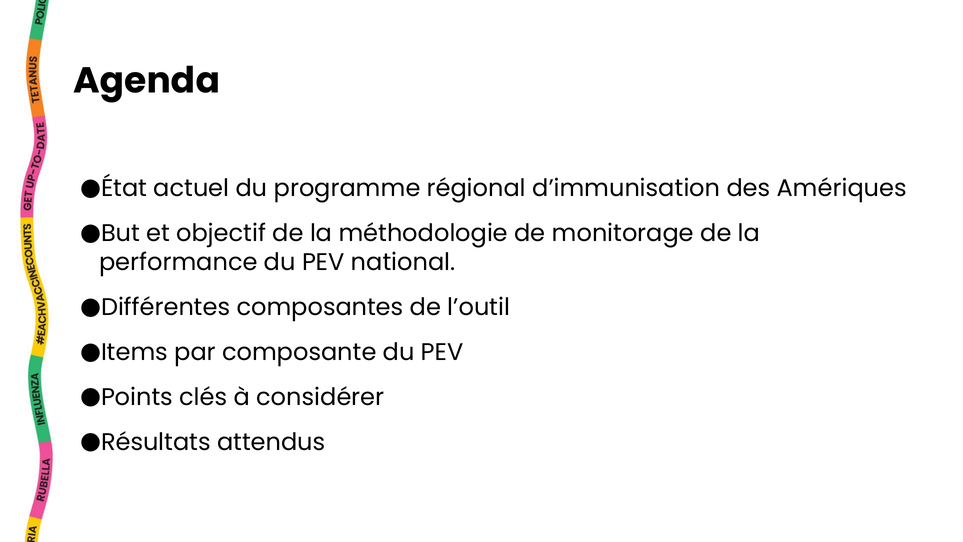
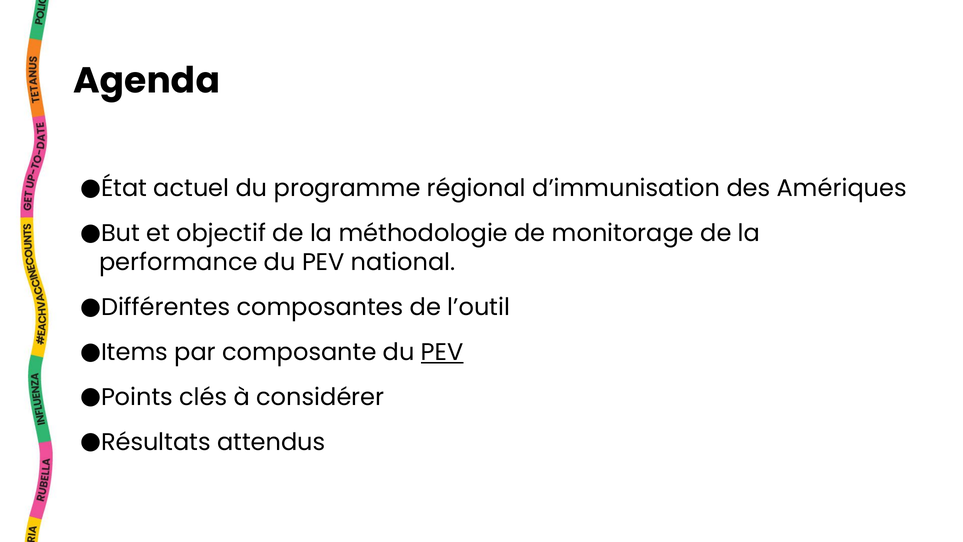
PEV underline: none -> present (442, 352)
